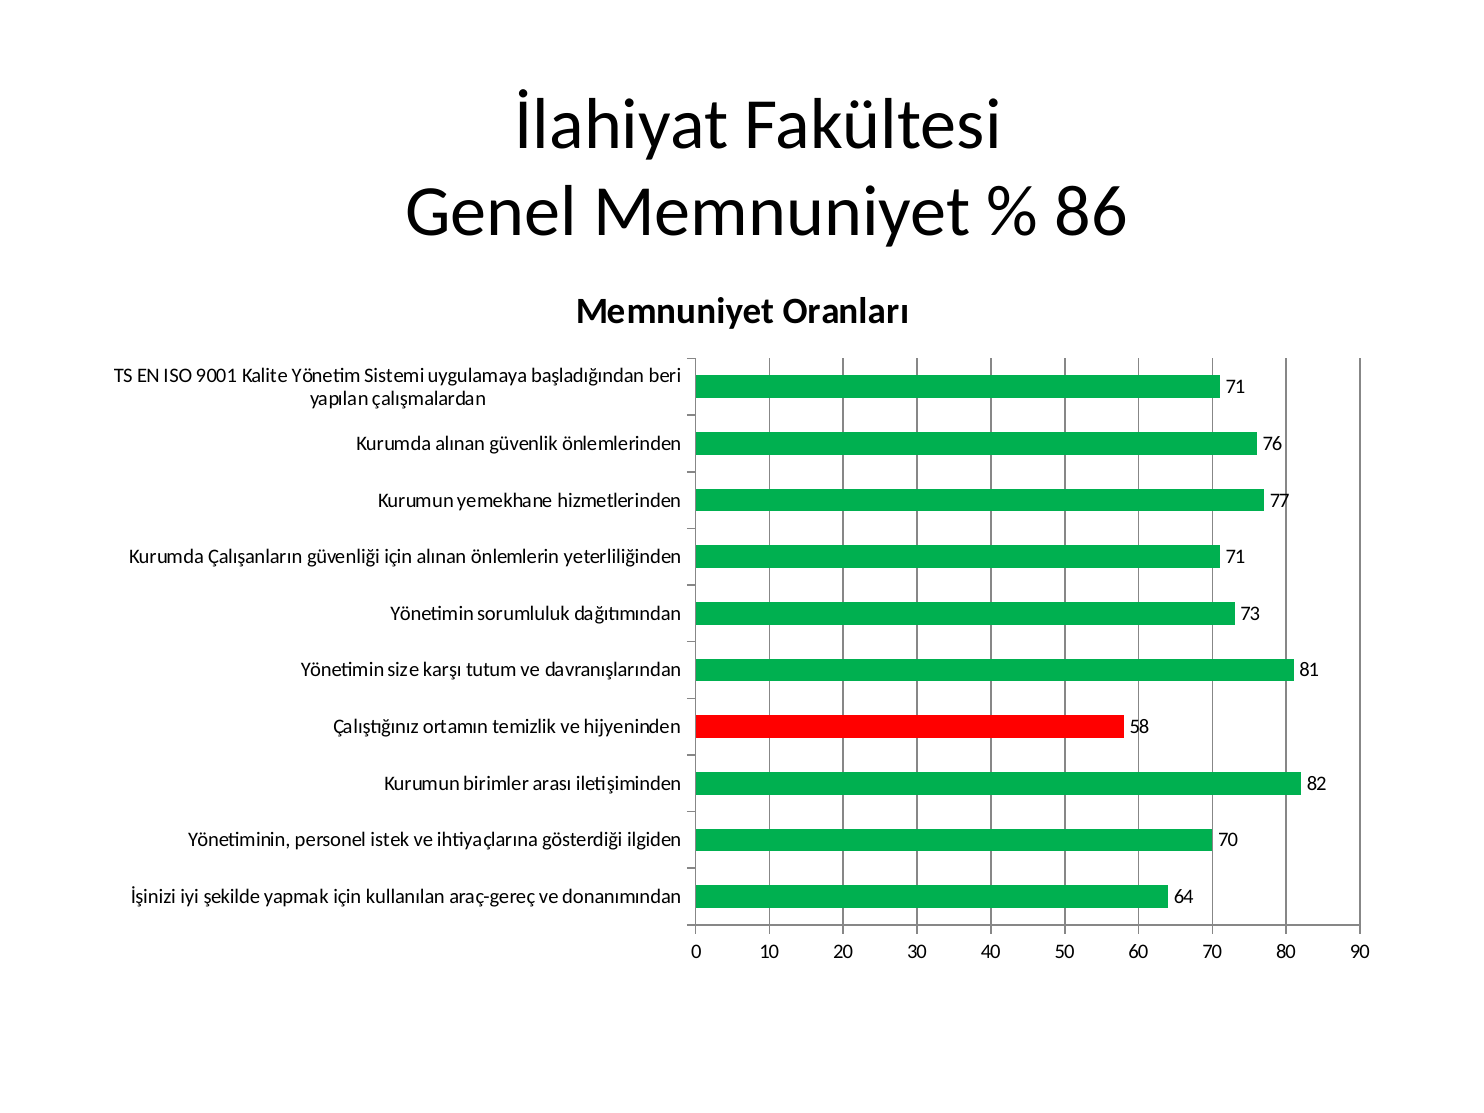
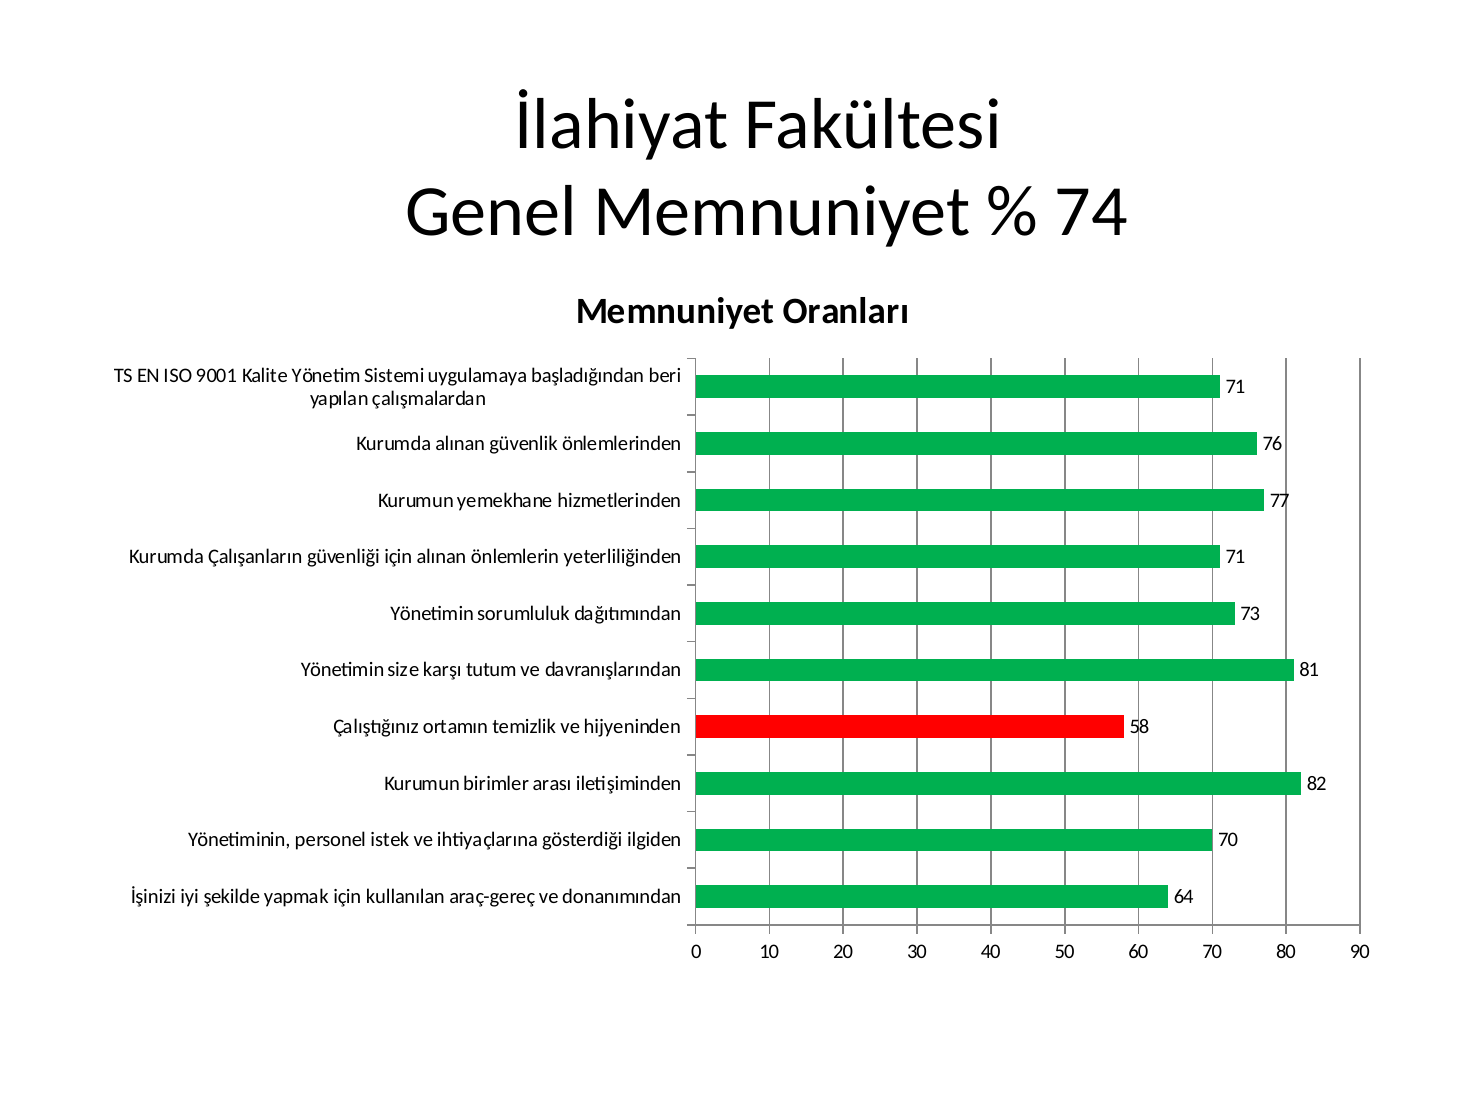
86: 86 -> 74 (1091, 212)
